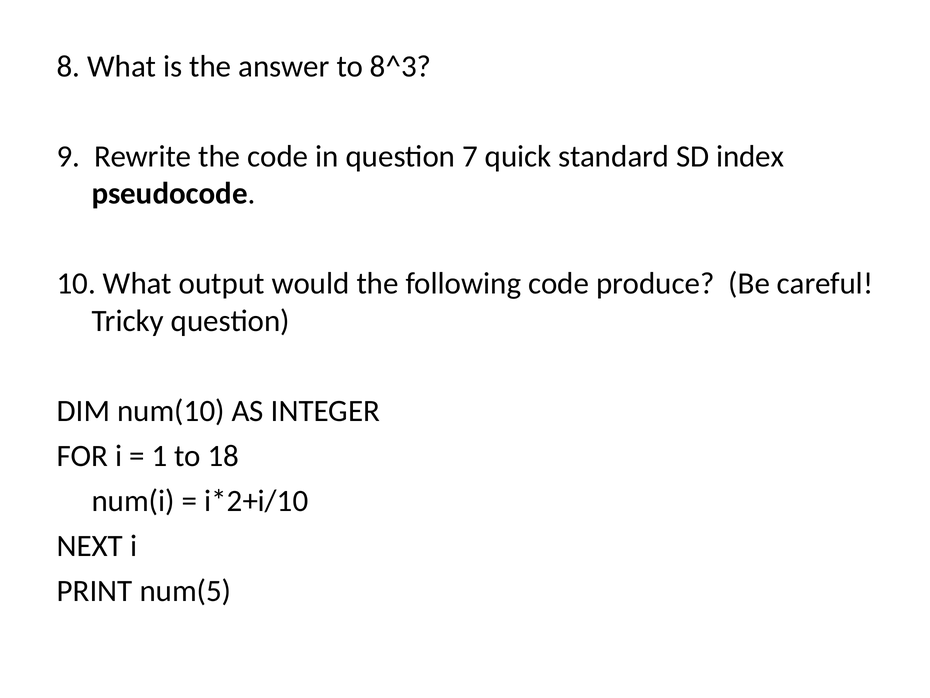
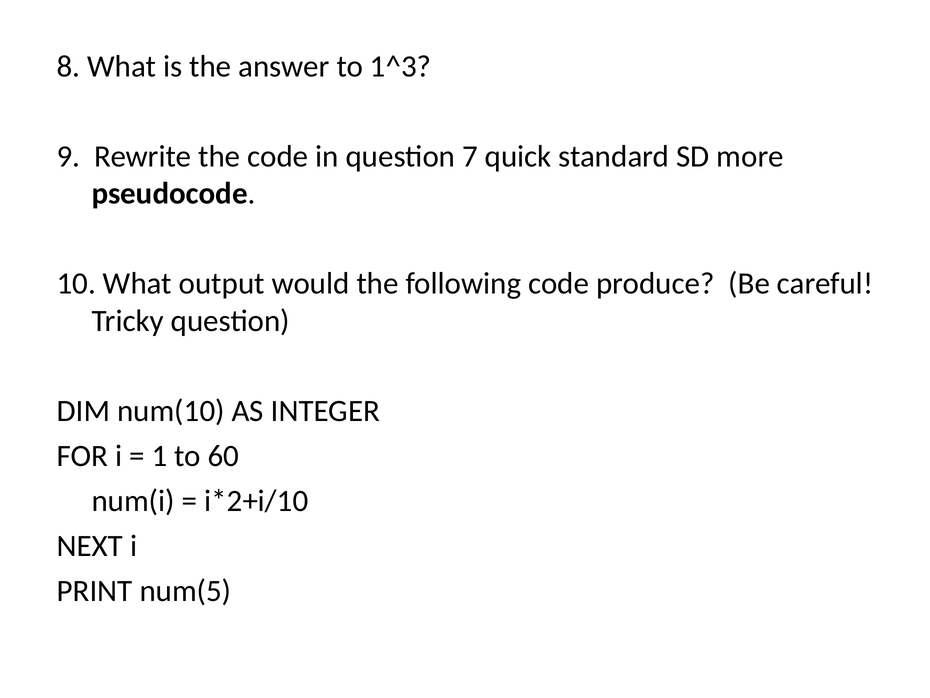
8^3: 8^3 -> 1^3 (400, 66)
index: index -> more (750, 156)
18: 18 -> 60 (223, 456)
